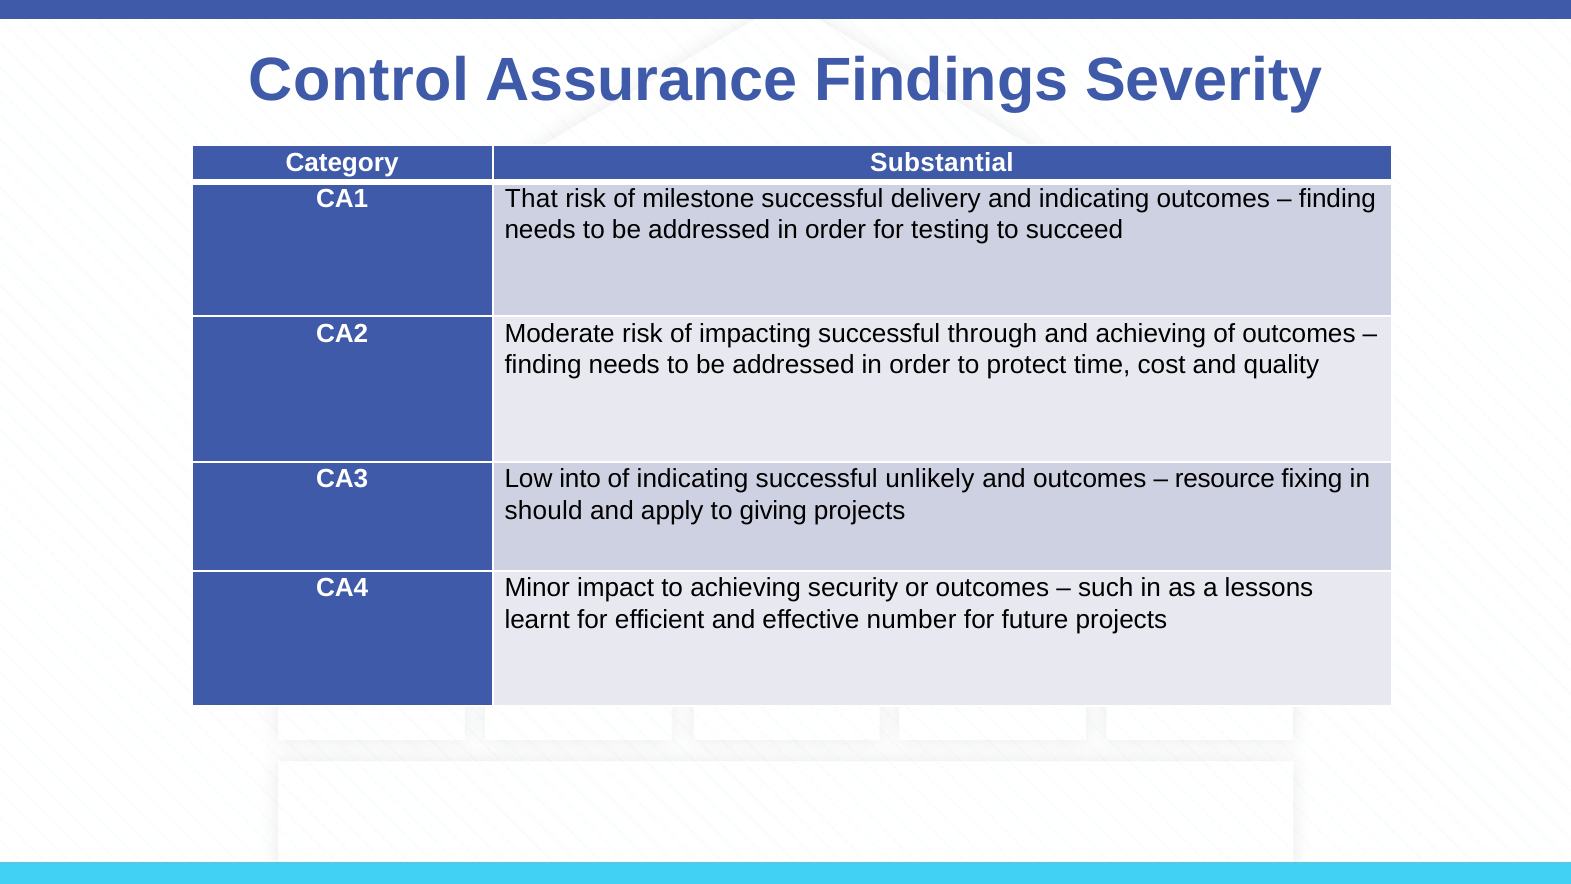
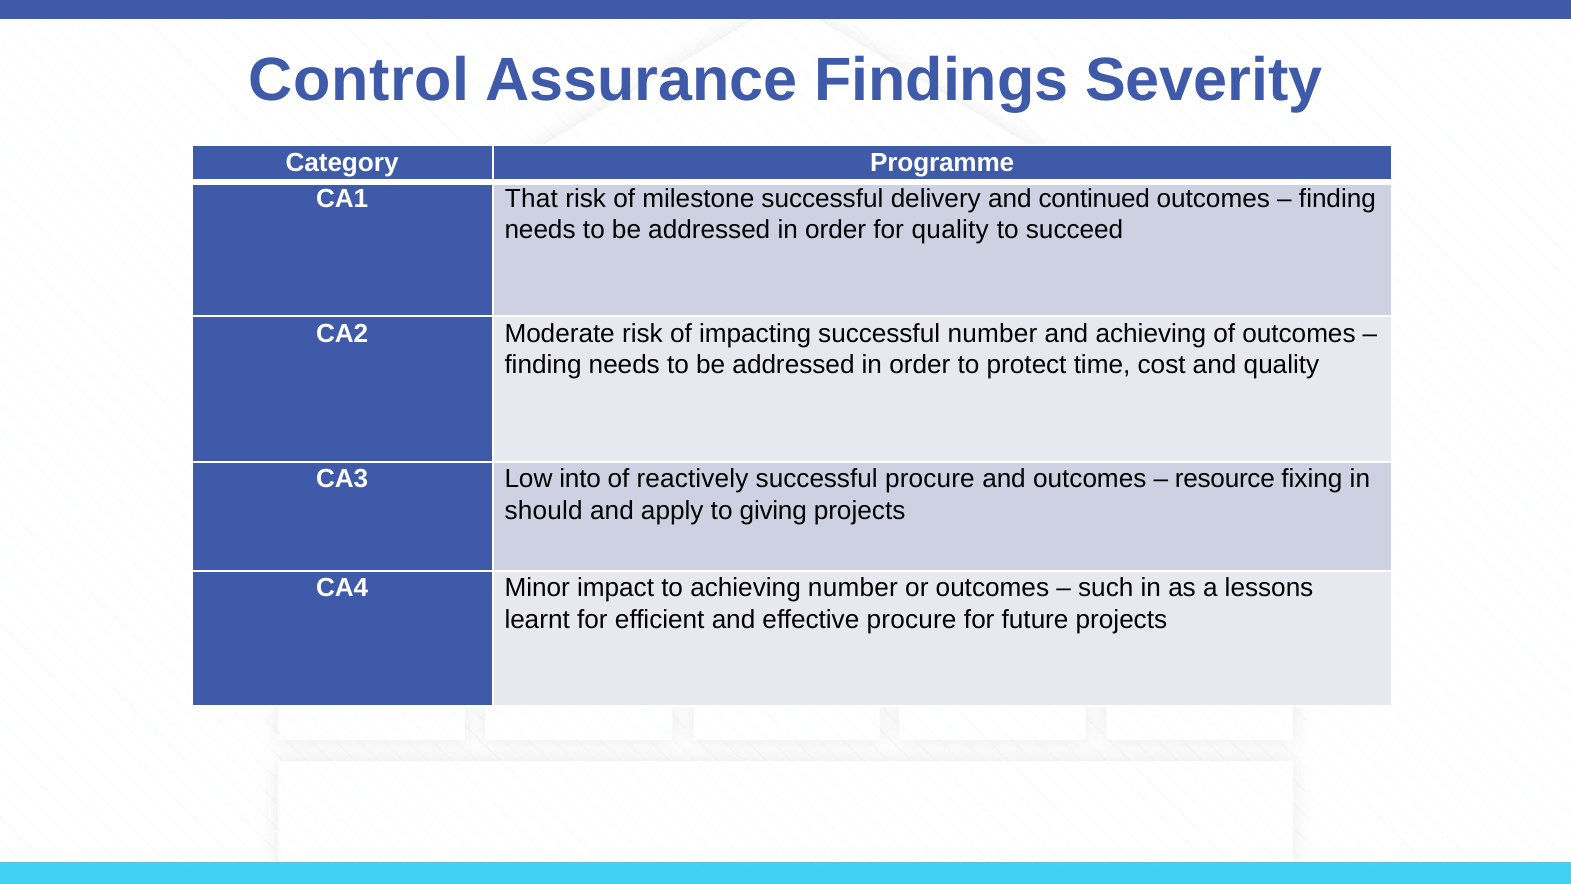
Substantial: Substantial -> Programme (942, 162)
and indicating: indicating -> continued (1094, 199)
for testing: testing -> quality (950, 230)
successful through: through -> number (992, 333)
of indicating: indicating -> reactively (692, 479)
successful unlikely: unlikely -> procure (930, 479)
achieving security: security -> number (853, 588)
effective number: number -> procure (912, 620)
